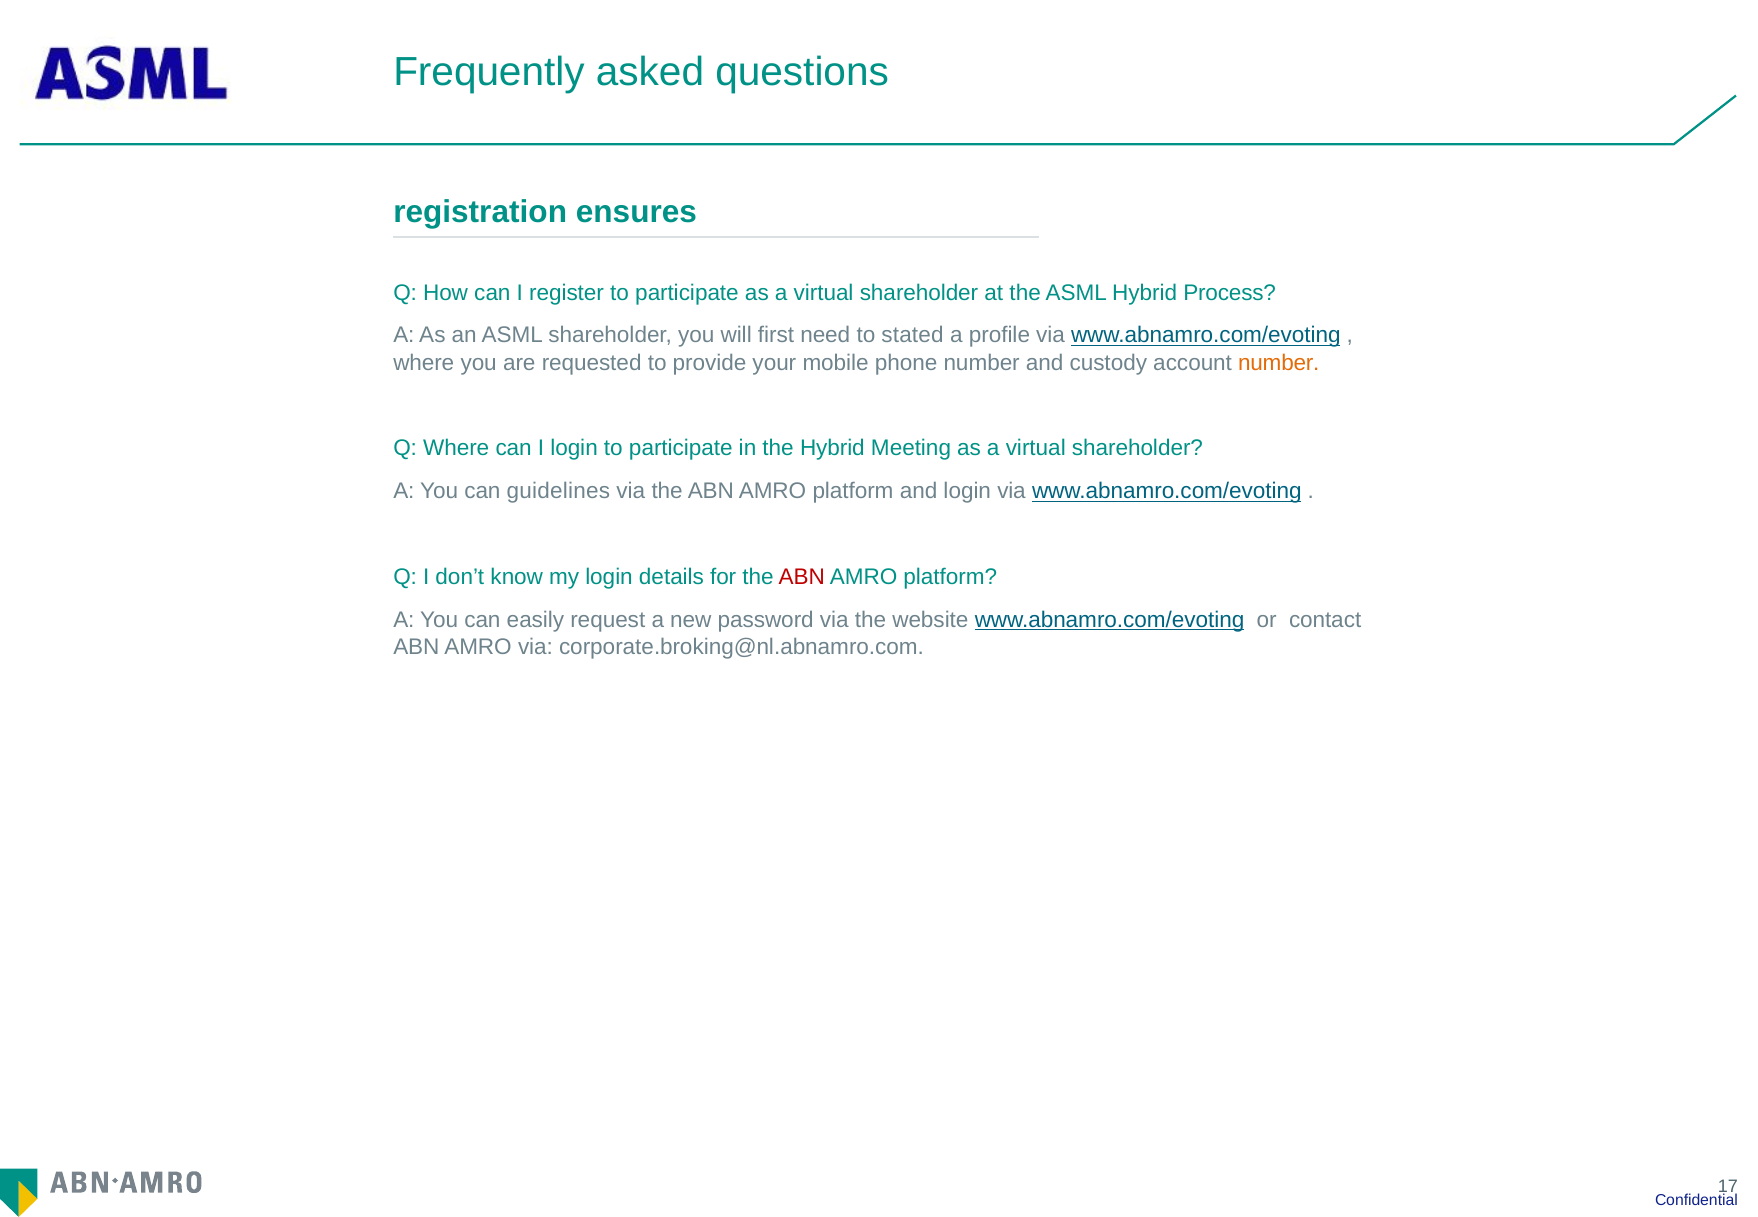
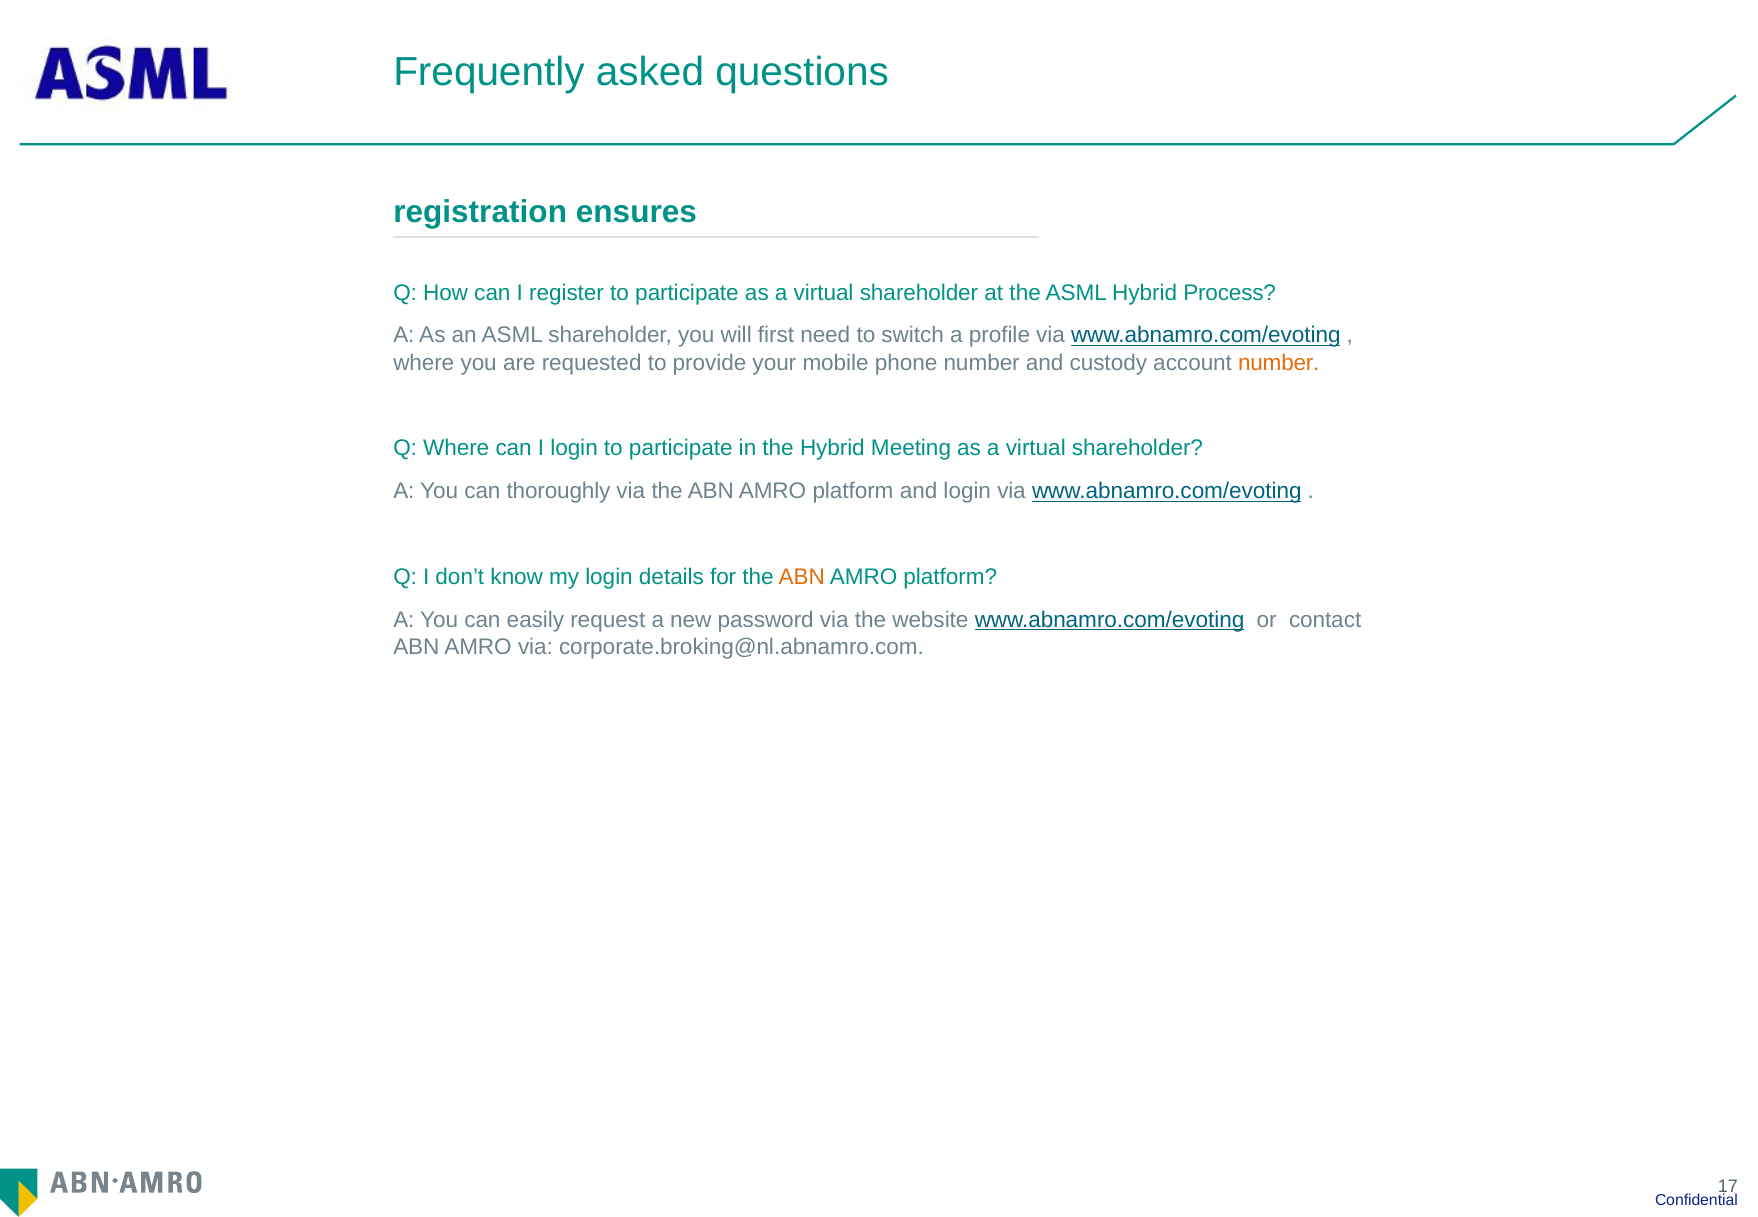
stated: stated -> switch (913, 336)
guidelines: guidelines -> thoroughly (559, 491)
ABN colour: red -> orange (802, 577)
